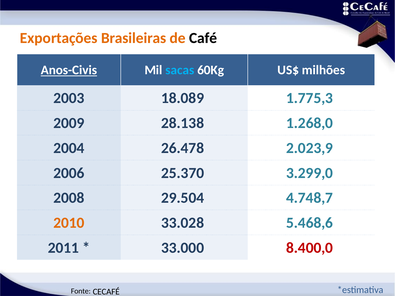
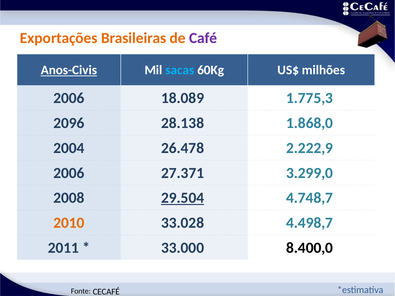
Café colour: black -> purple (203, 38)
2003: 2003 -> 2006 (69, 98)
2009: 2009 -> 2096 (69, 123)
1.268,0: 1.268,0 -> 1.868,0 (310, 123)
2.023,9: 2.023,9 -> 2.222,9 (310, 148)
25.370: 25.370 -> 27.371 (183, 173)
29.504 underline: none -> present (183, 198)
5.468,6: 5.468,6 -> 4.498,7 (310, 223)
8.400,0 colour: red -> black (310, 248)
